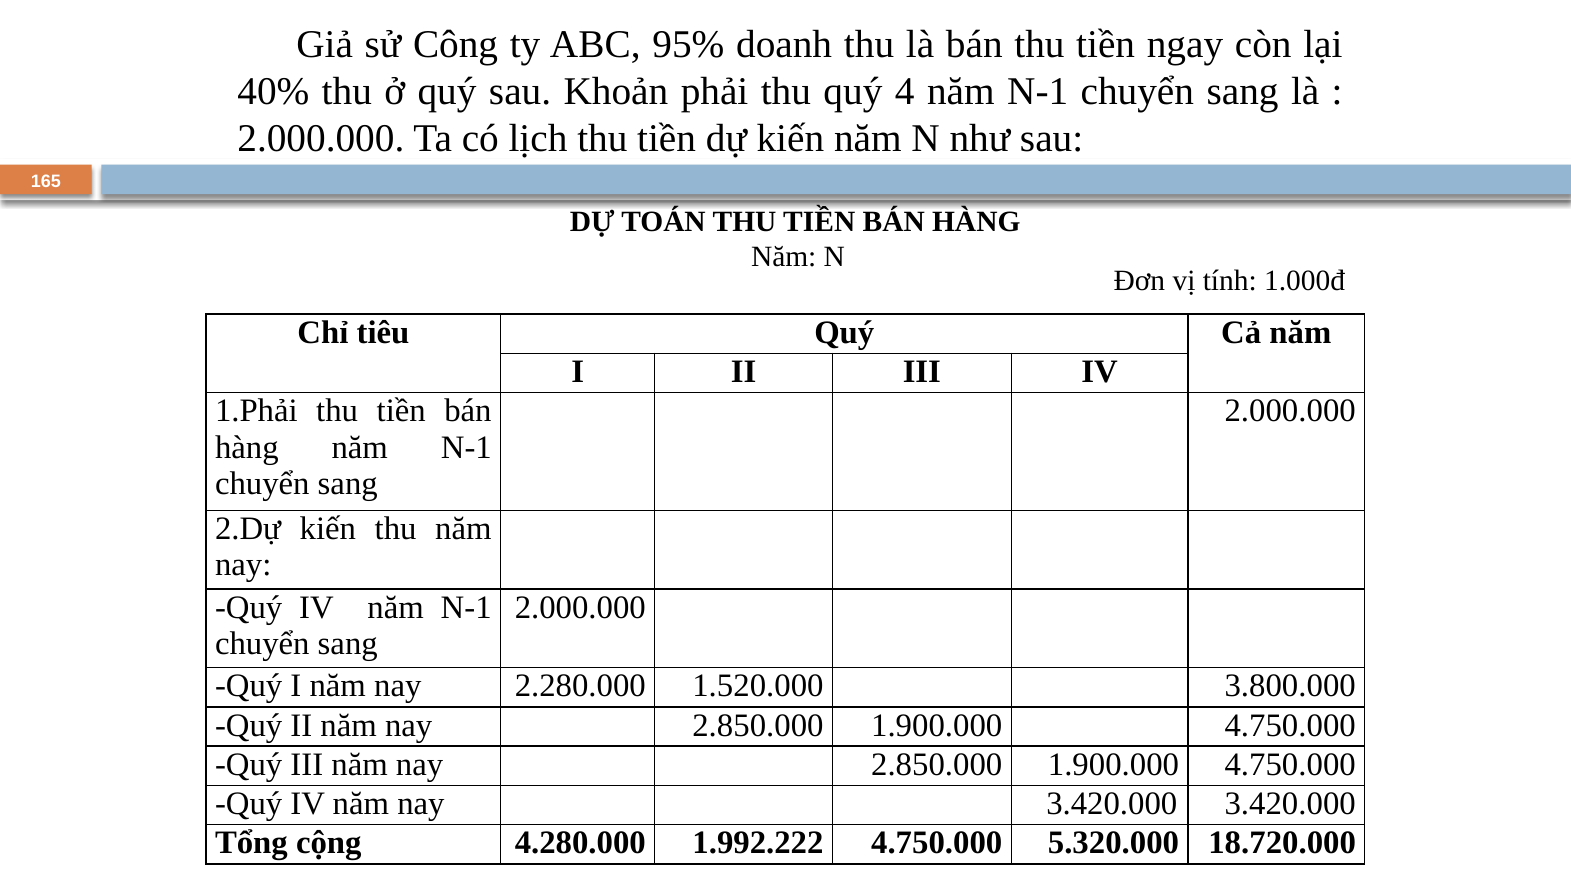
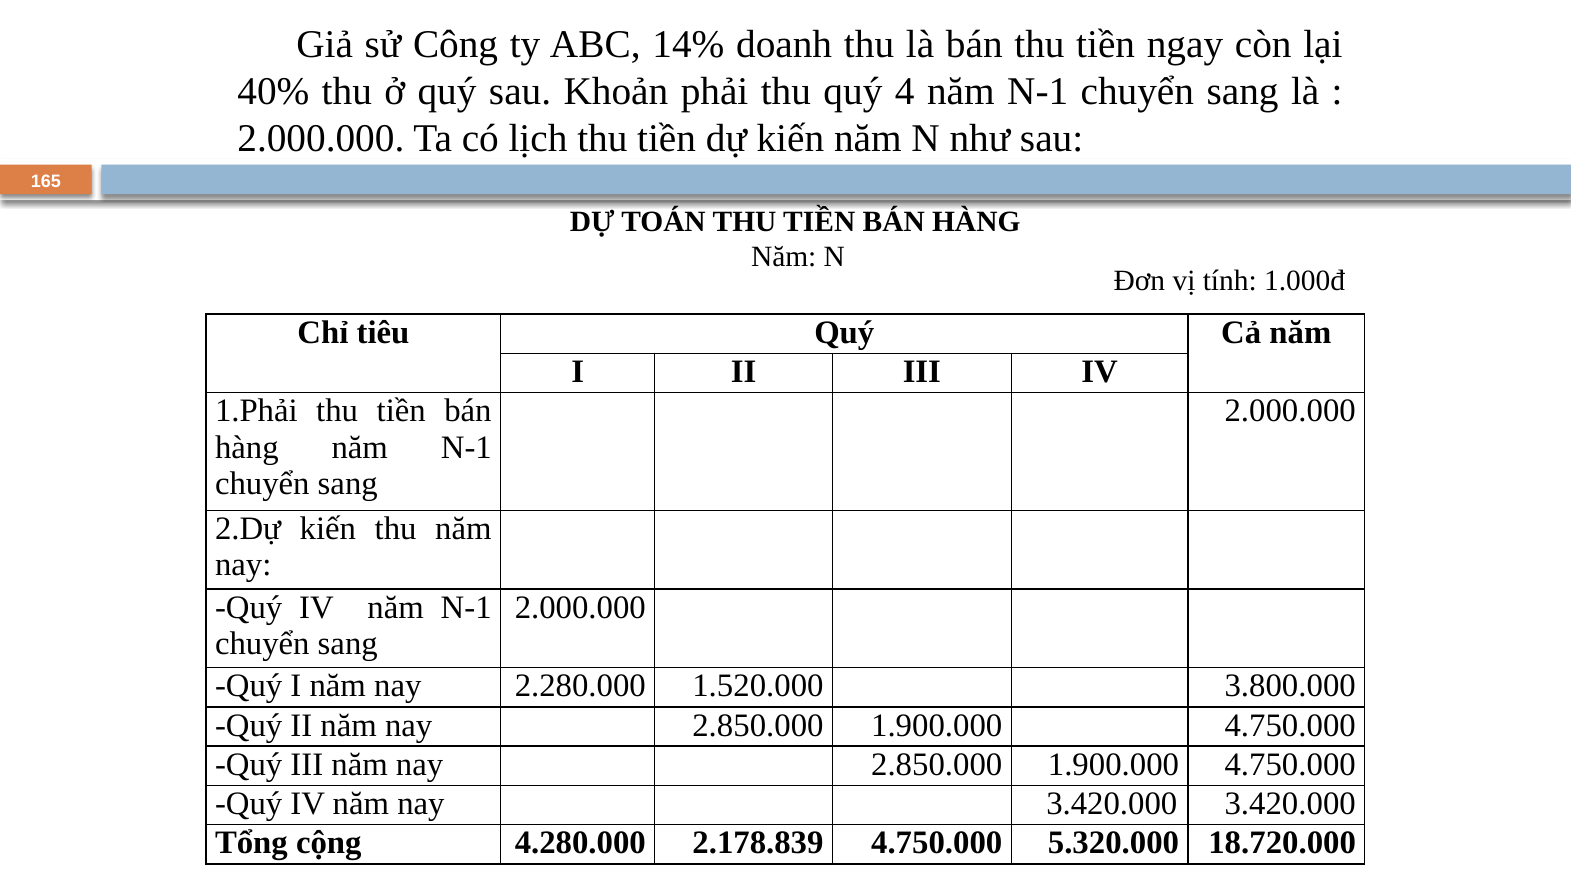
95%: 95% -> 14% (688, 44)
1.992.222: 1.992.222 -> 2.178.839 (758, 844)
